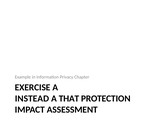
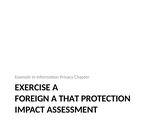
INSTEAD: INSTEAD -> FOREIGN (32, 99)
